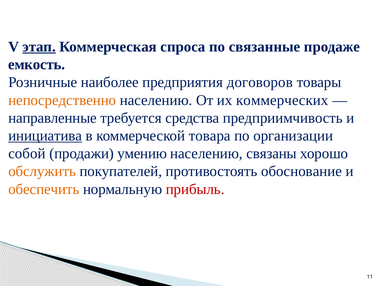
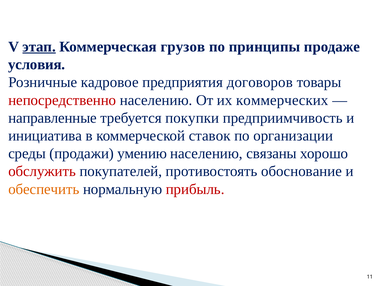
спроса: спроса -> грузов (183, 47)
связанные: связанные -> принципы (265, 47)
емкость: емкость -> условия (37, 65)
наиболее: наиболее -> кадровое (110, 82)
непосредственно colour: orange -> red (62, 100)
средства: средства -> покупки (192, 118)
инициатива underline: present -> none (45, 136)
товара: товара -> ставок (210, 136)
собой: собой -> среды (27, 154)
обслужить colour: orange -> red (42, 172)
